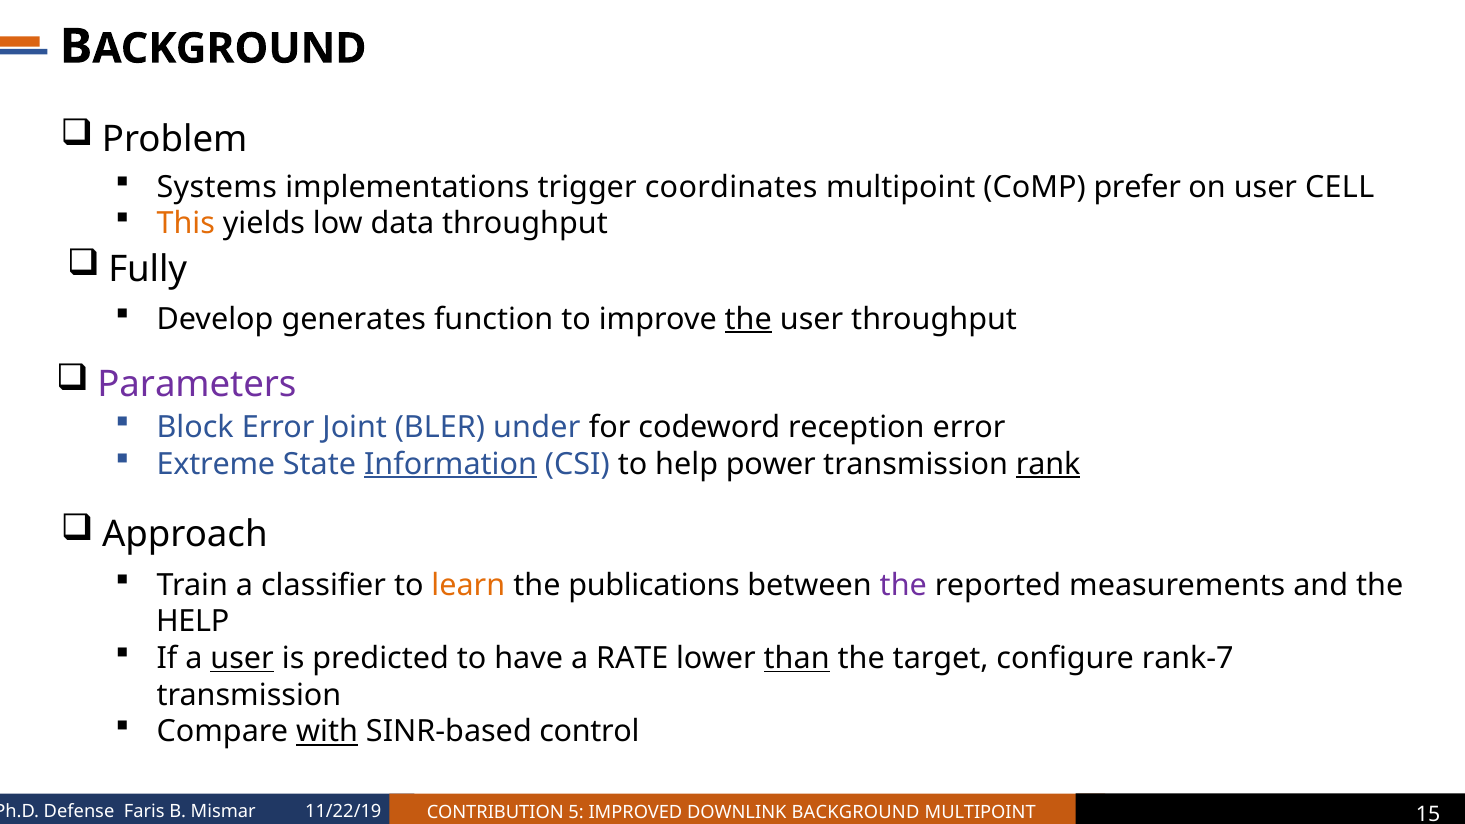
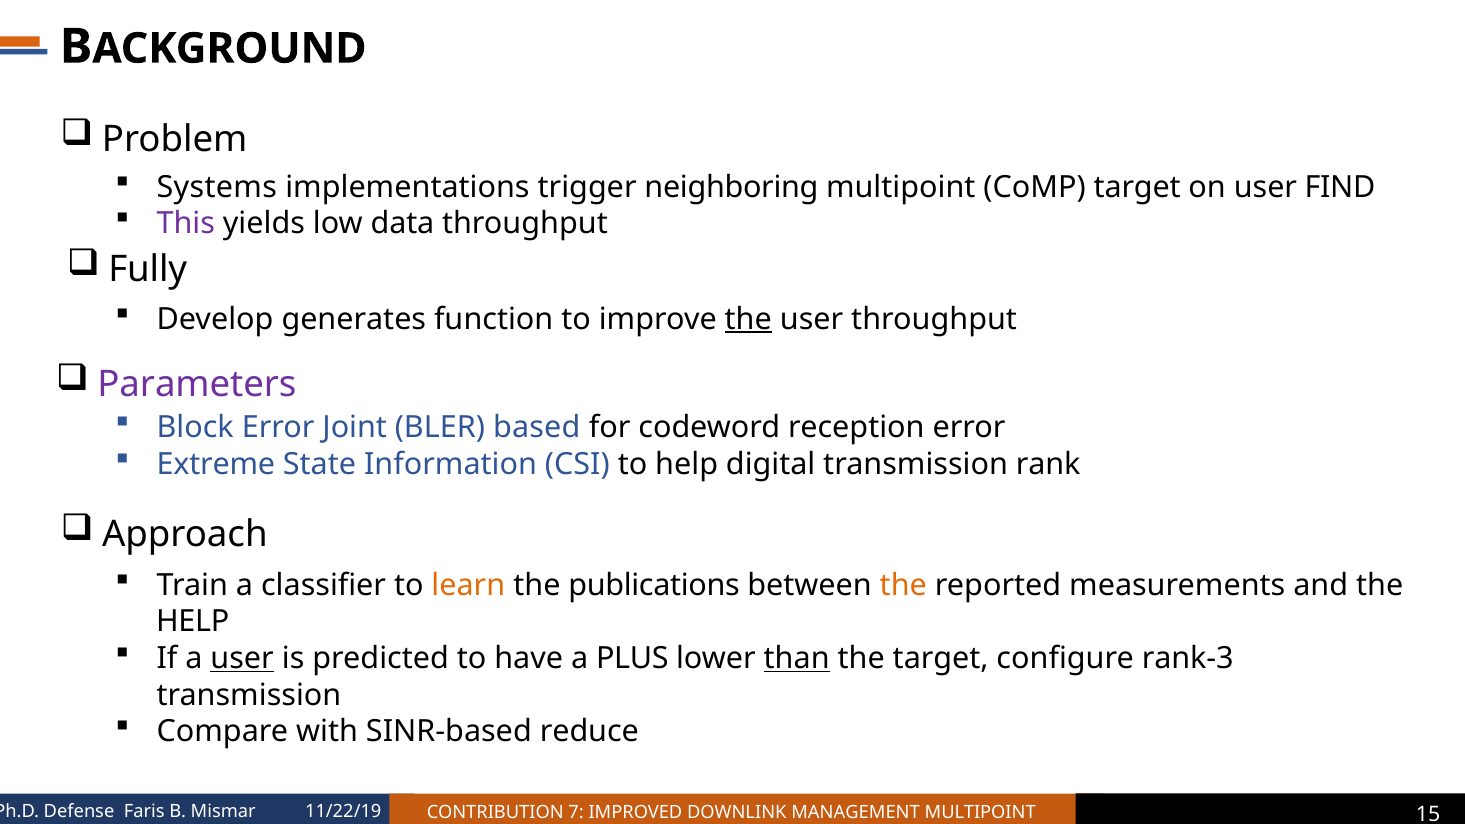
coordinates: coordinates -> neighboring (731, 187)
CoMP prefer: prefer -> target (1137, 187)
CELL: CELL -> FIND (1340, 187)
This colour: orange -> purple (186, 224)
under: under -> based (537, 428)
Information underline: present -> none (451, 464)
power: power -> digital (771, 464)
rank underline: present -> none (1048, 464)
the colour: purple -> orange (903, 585)
RATE: RATE -> PLUS (632, 658)
rank-7: rank-7 -> rank-3 (1188, 658)
with underline: present -> none (327, 732)
control: control -> reduce (589, 732)
5: 5 -> 7 (576, 812)
DOWNLINK BACKGROUND: BACKGROUND -> MANAGEMENT (856, 812)
